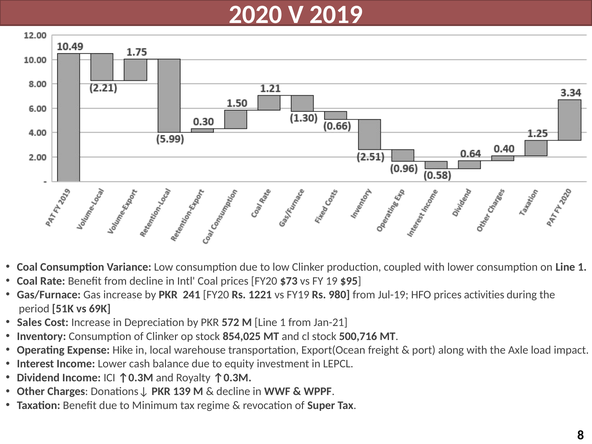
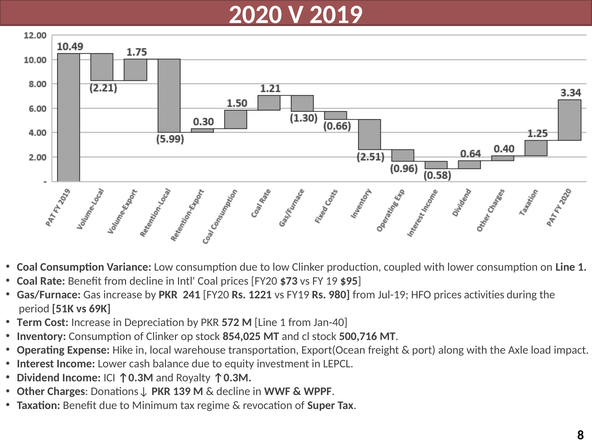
Sales: Sales -> Term (29, 322)
Jan-21: Jan-21 -> Jan-40 (331, 322)
